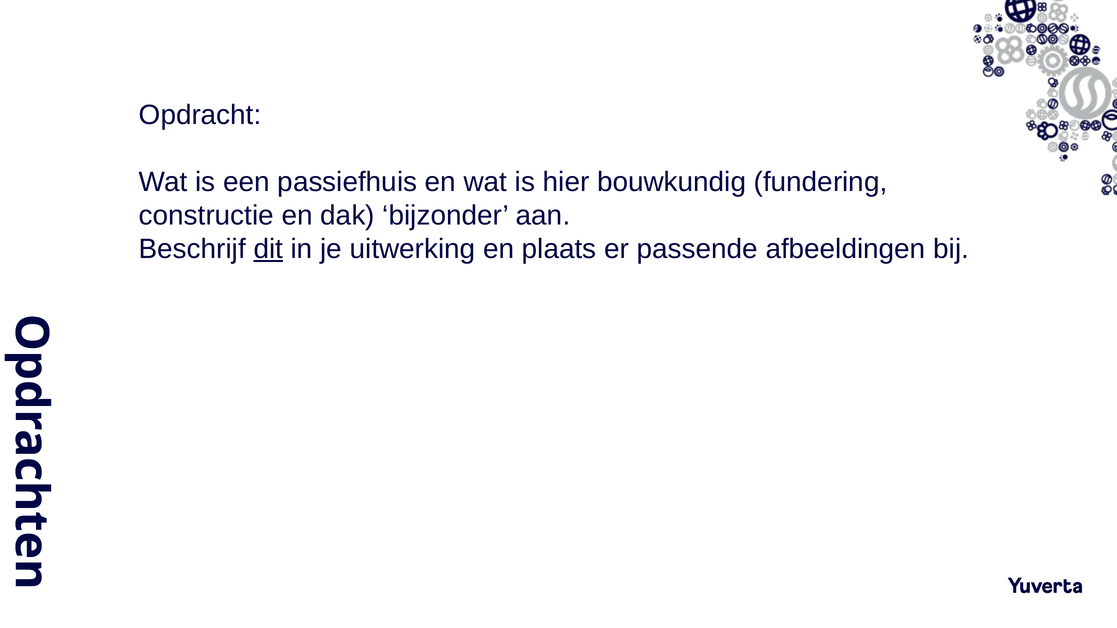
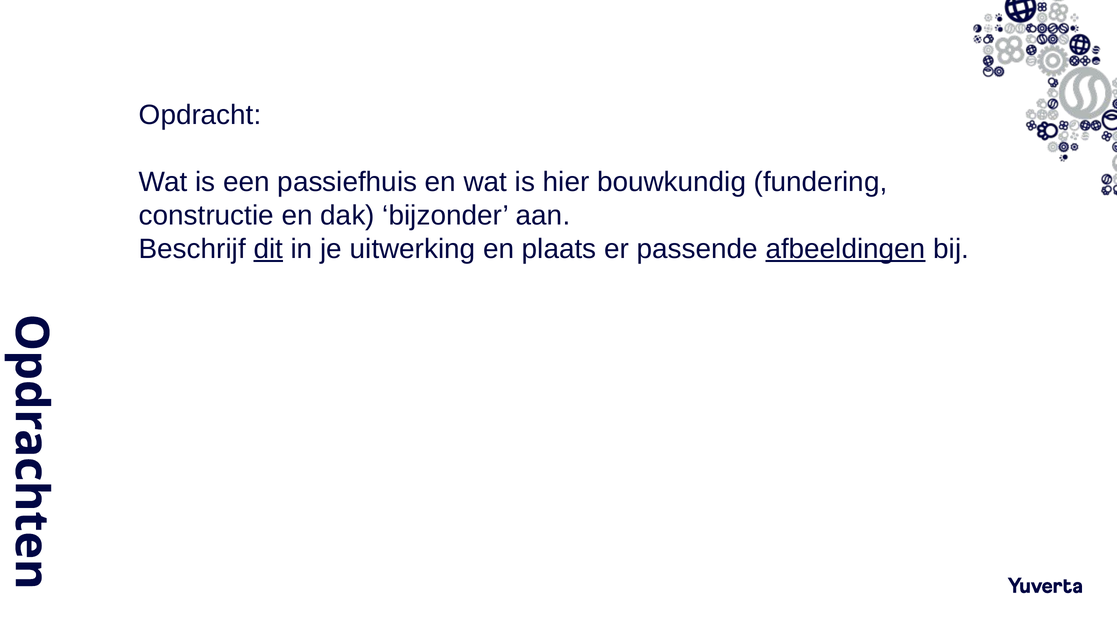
afbeeldingen underline: none -> present (846, 249)
